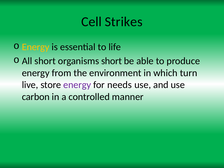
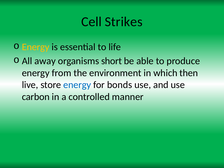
All short: short -> away (45, 61)
turn: turn -> then (189, 73)
energy colour: purple -> blue (77, 85)
needs: needs -> bonds (120, 85)
